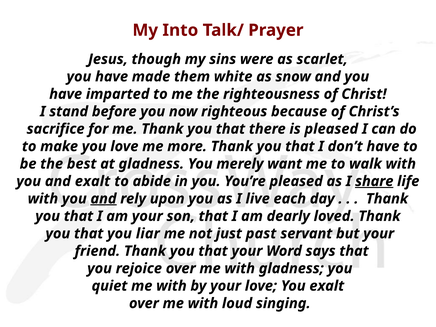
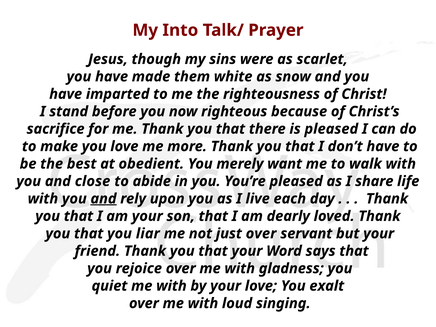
at gladness: gladness -> obedient (151, 164)
and exalt: exalt -> close (93, 181)
share underline: present -> none (374, 181)
just past: past -> over (261, 234)
